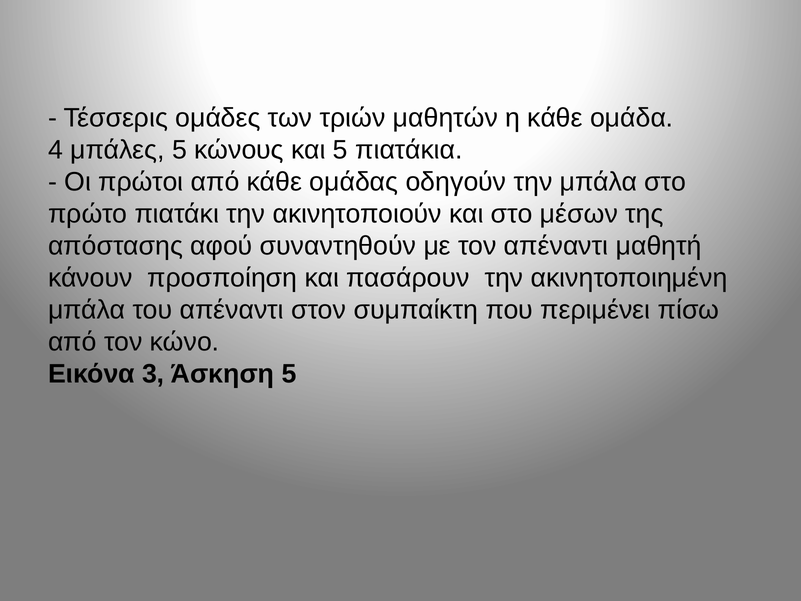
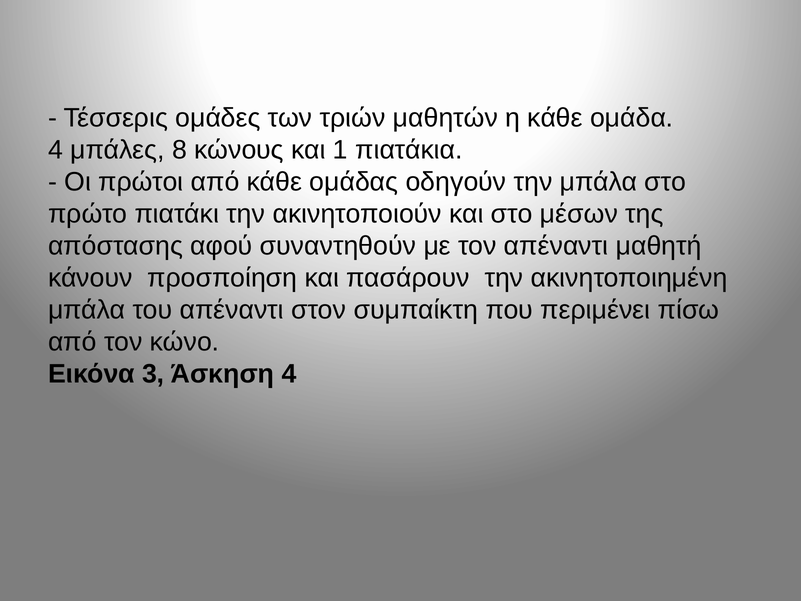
μπάλες 5: 5 -> 8 (179, 150)
και 5: 5 -> 1 (340, 150)
Άσκηση 5: 5 -> 4 (289, 374)
